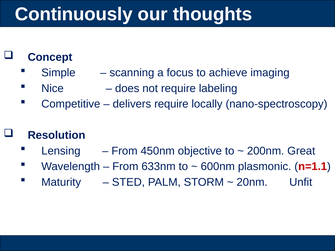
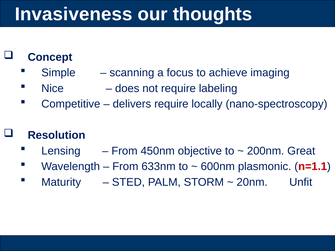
Continuously: Continuously -> Invasiveness (74, 14)
